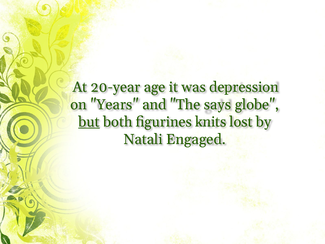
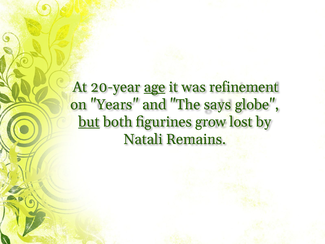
age underline: none -> present (155, 87)
depression: depression -> refinement (244, 87)
knits: knits -> grow (211, 122)
Engaged: Engaged -> Remains (196, 139)
